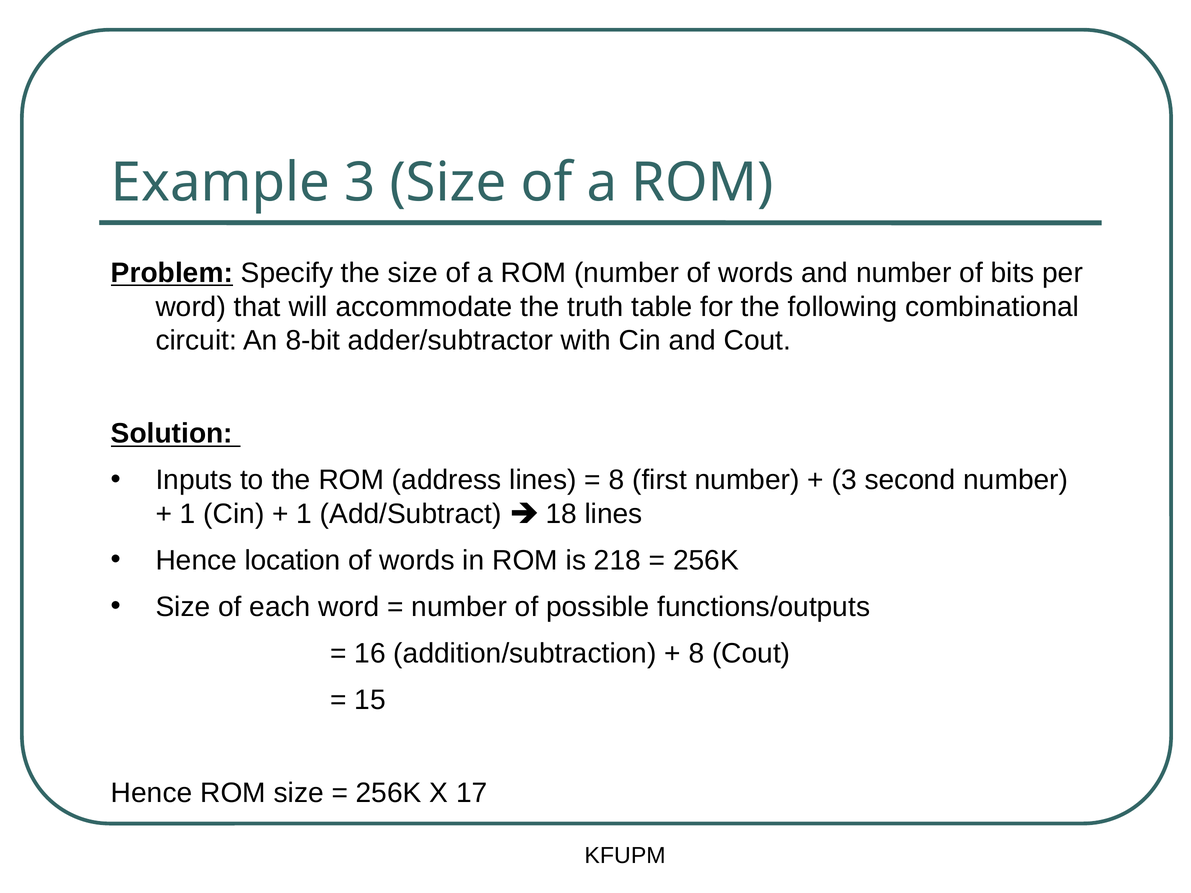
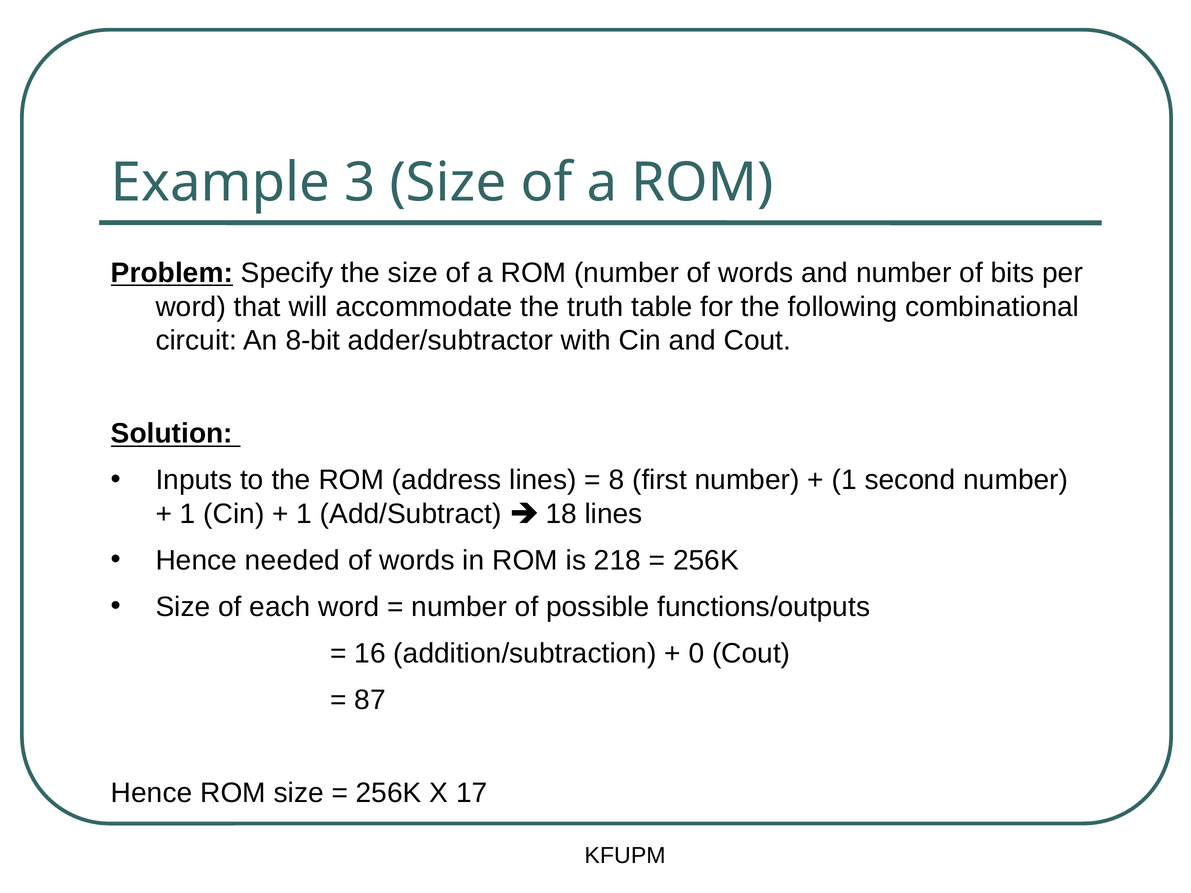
3: 3 -> 1 (844, 480)
location: location -> needed (292, 561)
8: 8 -> 0 (696, 654)
15: 15 -> 87 (370, 700)
